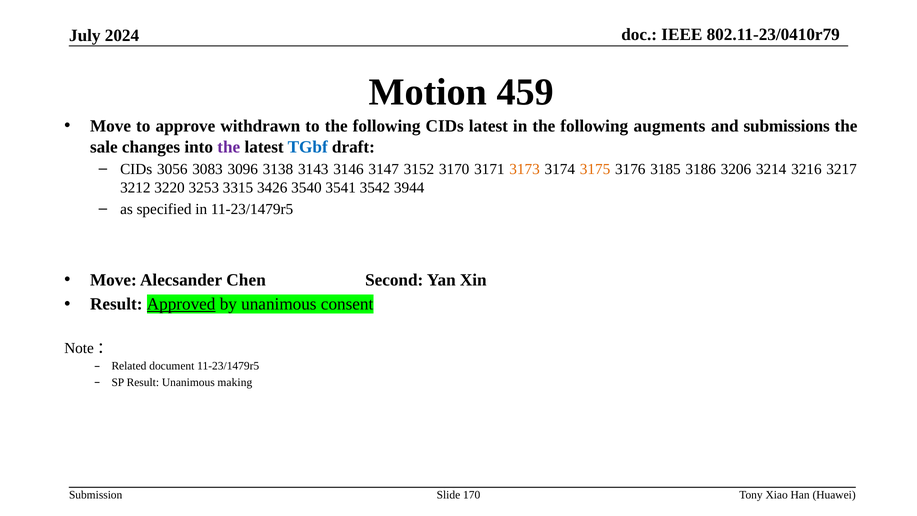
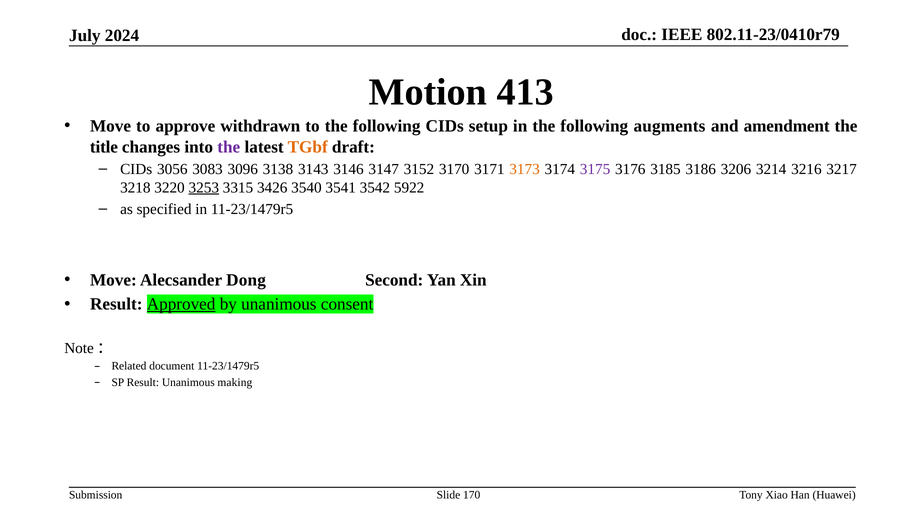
459: 459 -> 413 (525, 92)
CIDs latest: latest -> setup (488, 126)
submissions: submissions -> amendment (787, 126)
sale: sale -> title (104, 147)
TGbf colour: blue -> orange (308, 147)
3175 colour: orange -> purple (595, 169)
3212: 3212 -> 3218 (135, 188)
3253 underline: none -> present (204, 188)
3944: 3944 -> 5922 (409, 188)
Chen: Chen -> Dong (246, 280)
